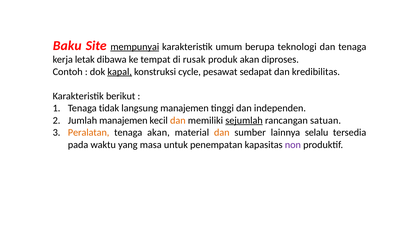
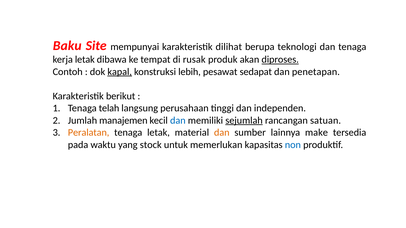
mempunyai underline: present -> none (135, 47)
umum: umum -> dilihat (229, 47)
diproses underline: none -> present (280, 60)
cycle: cycle -> lebih (190, 72)
kredibilitas: kredibilitas -> penetapan (316, 72)
tidak: tidak -> telah (109, 108)
langsung manajemen: manajemen -> perusahaan (184, 108)
dan colour: orange -> blue (178, 121)
tenaga akan: akan -> letak (159, 133)
selalu: selalu -> make (316, 133)
masa: masa -> stock (151, 145)
penempatan: penempatan -> memerlukan (216, 145)
non colour: purple -> blue (293, 145)
